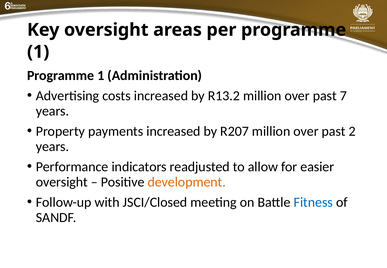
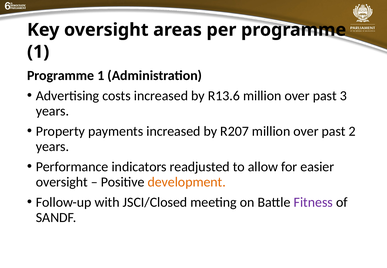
R13.2: R13.2 -> R13.6 (224, 96)
7: 7 -> 3 (343, 96)
Fitness colour: blue -> purple (313, 202)
